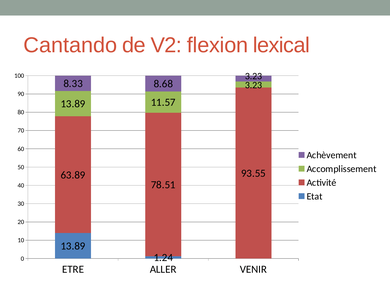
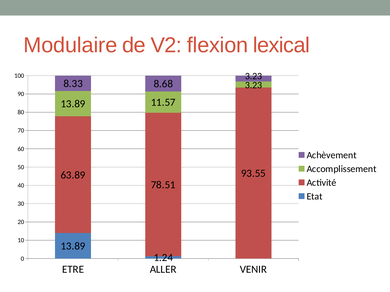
Cantando: Cantando -> Modulaire (70, 45)
